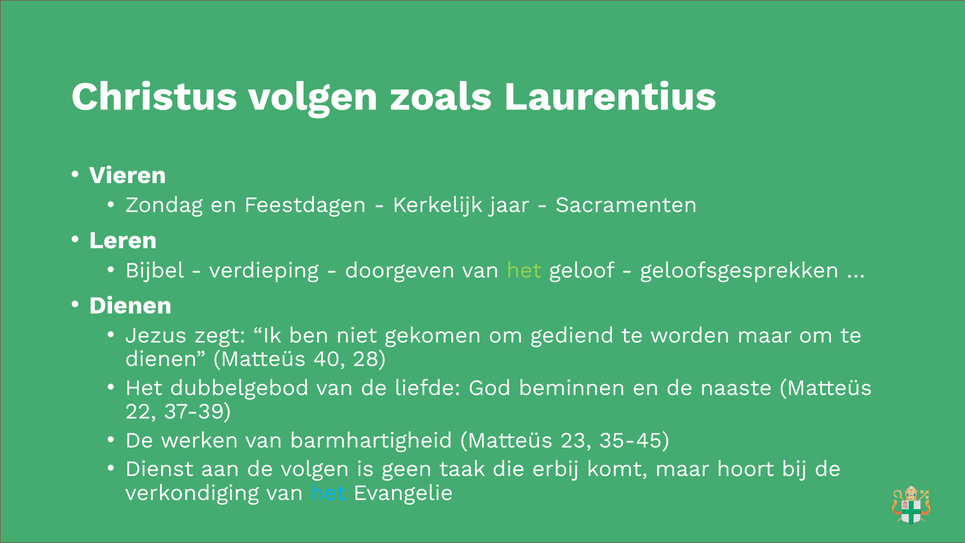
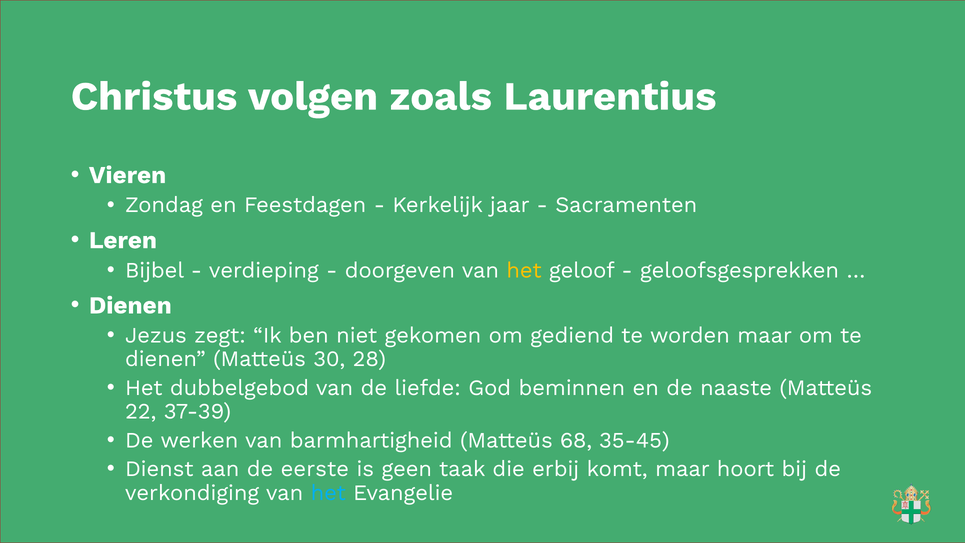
het colour: light green -> yellow (524, 270)
40: 40 -> 30 (329, 359)
23: 23 -> 68 (576, 440)
de volgen: volgen -> eerste (315, 469)
